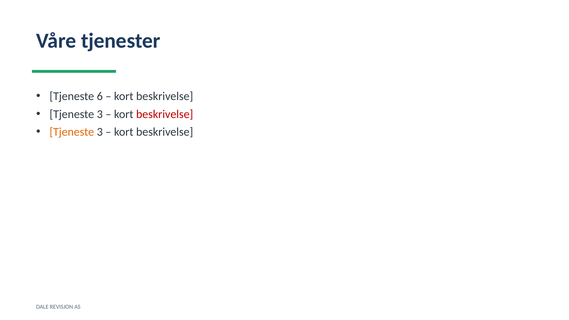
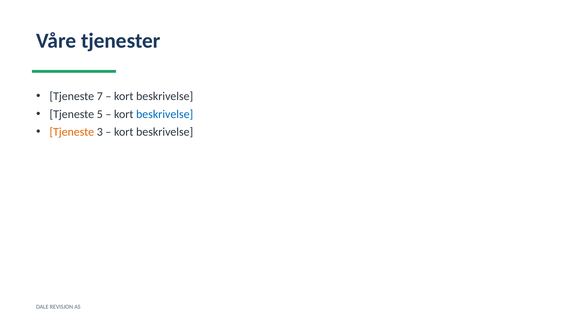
6: 6 -> 7 (100, 96)
3: 3 -> 5 (100, 114)
beskrivelse colour: red -> blue (165, 114)
